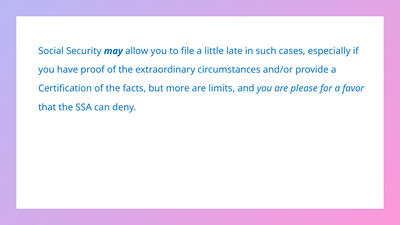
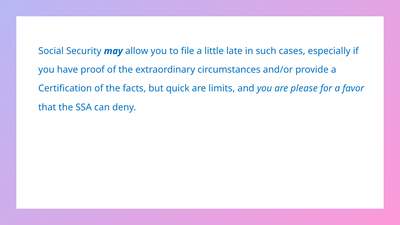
more: more -> quick (178, 89)
